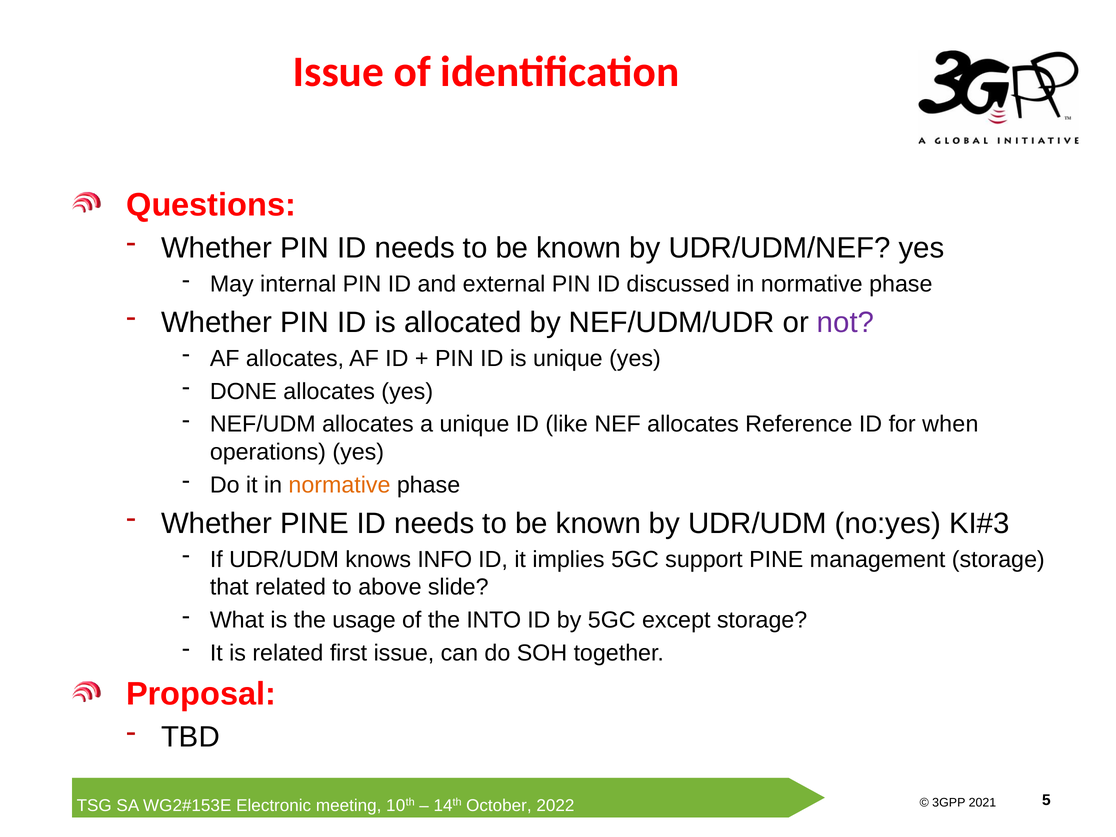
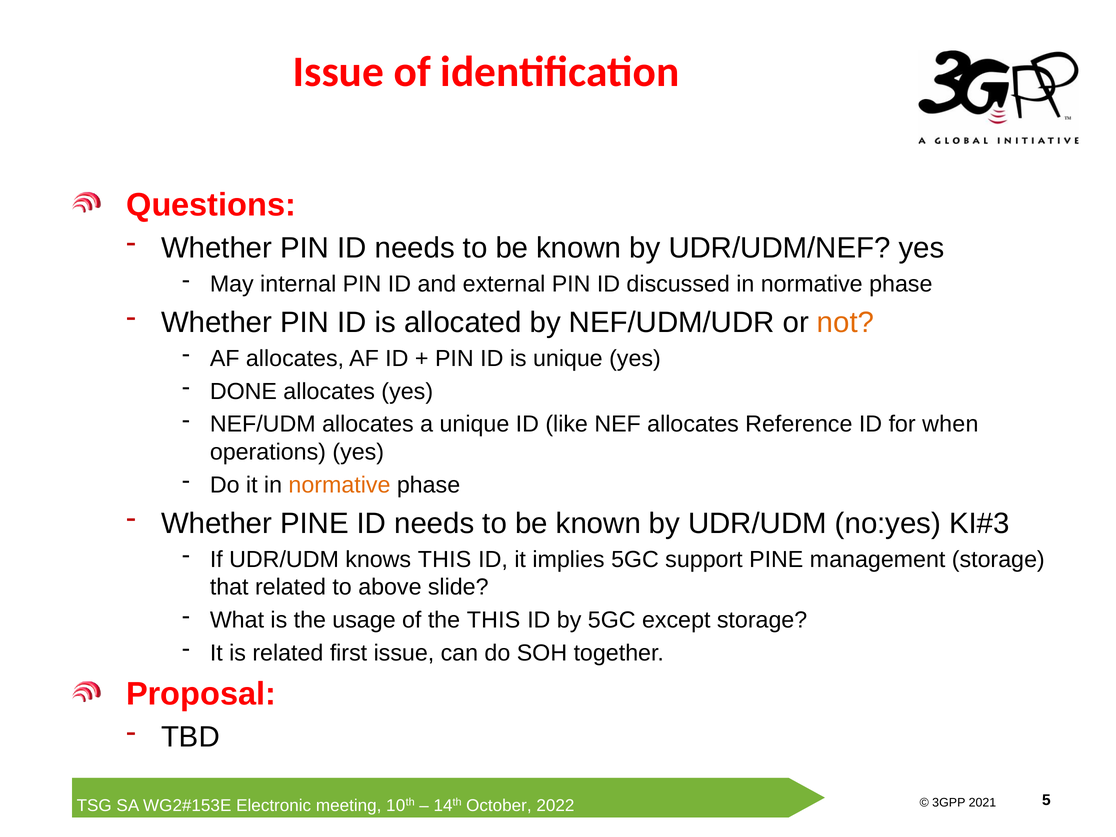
not colour: purple -> orange (845, 322)
knows INFO: INFO -> THIS (445, 559)
the INTO: INTO -> THIS (494, 620)
